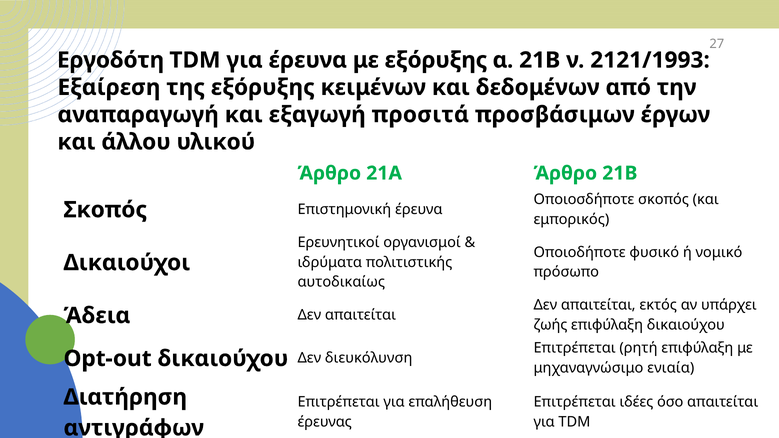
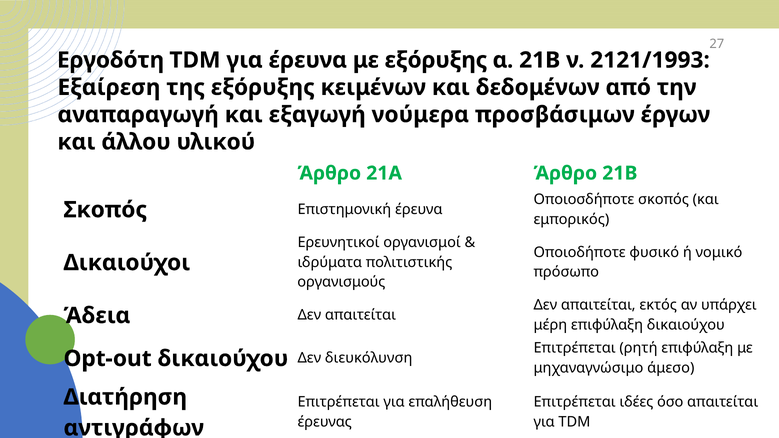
προσιτά: προσιτά -> νούμερα (420, 115)
αυτοδικαίως: αυτοδικαίως -> οργανισμούς (341, 282)
ζωής: ζωής -> μέρη (550, 325)
ενιαία: ενιαία -> άμεσο (671, 368)
